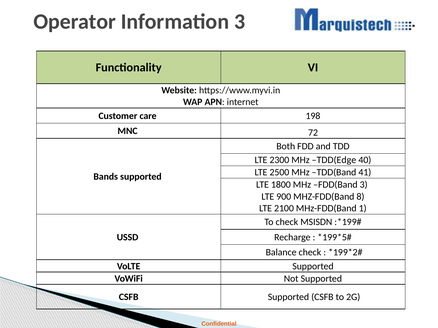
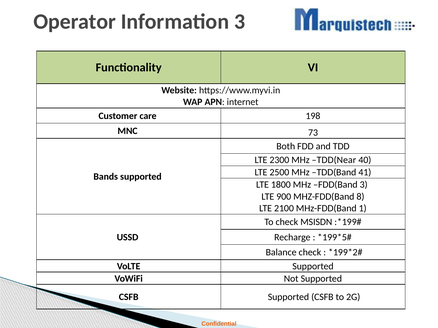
72: 72 -> 73 (313, 133)
TDD(Edge: TDD(Edge -> TDD(Near (334, 160)
